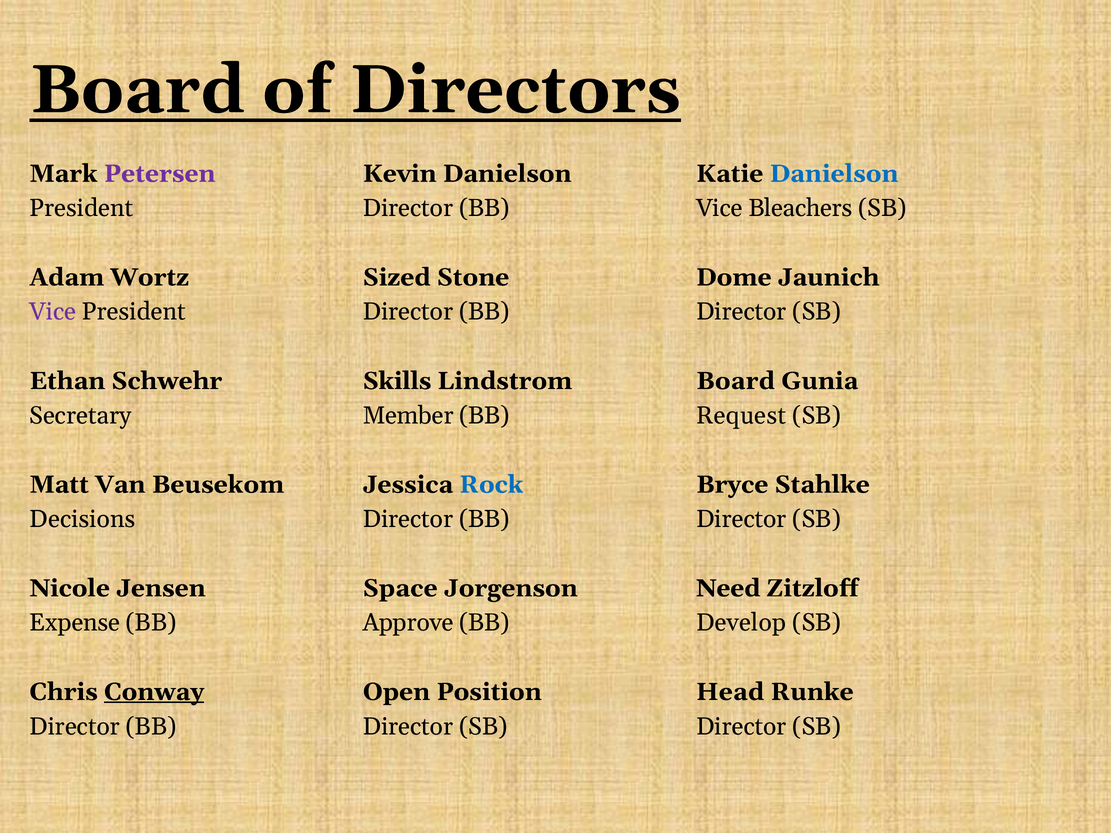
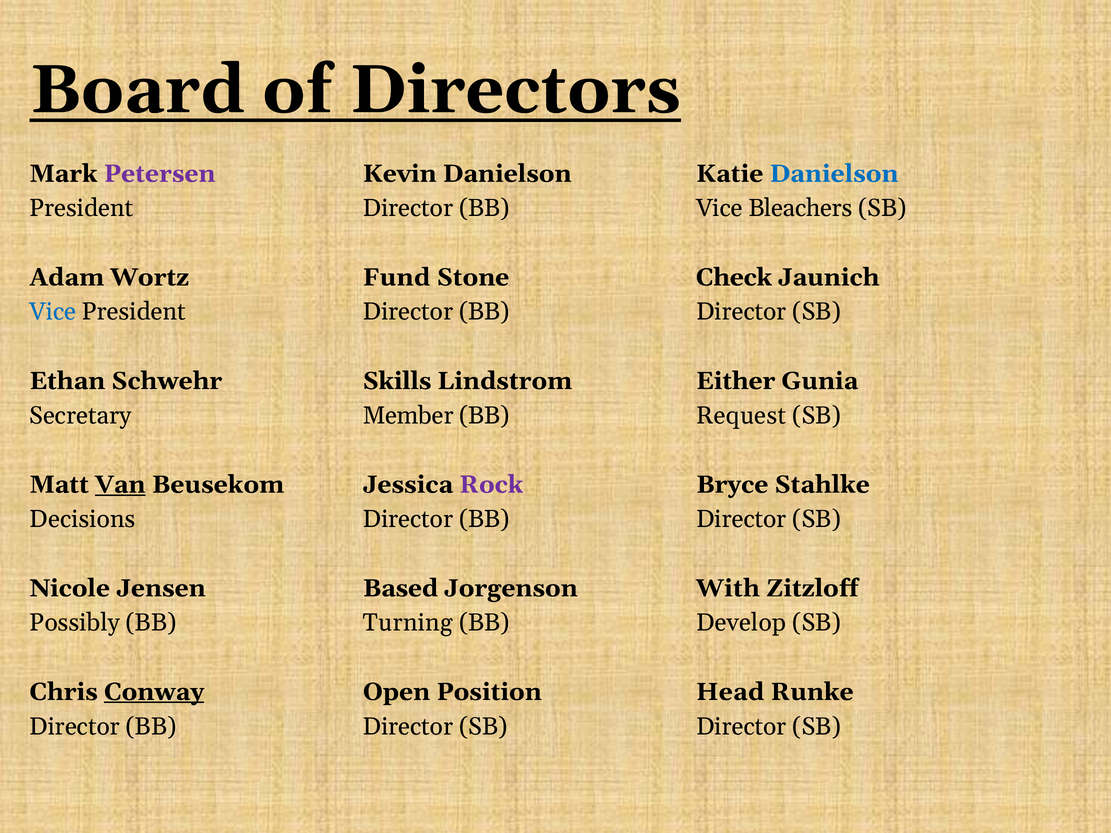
Sized: Sized -> Fund (397, 277)
Dome: Dome -> Check (734, 277)
Vice colour: purple -> blue (53, 312)
Lindstrom Board: Board -> Either (736, 381)
Van underline: none -> present (120, 485)
Rock colour: blue -> purple (491, 485)
Space: Space -> Based (400, 588)
Need: Need -> With (728, 588)
Expense: Expense -> Possibly (75, 623)
Approve: Approve -> Turning (408, 623)
